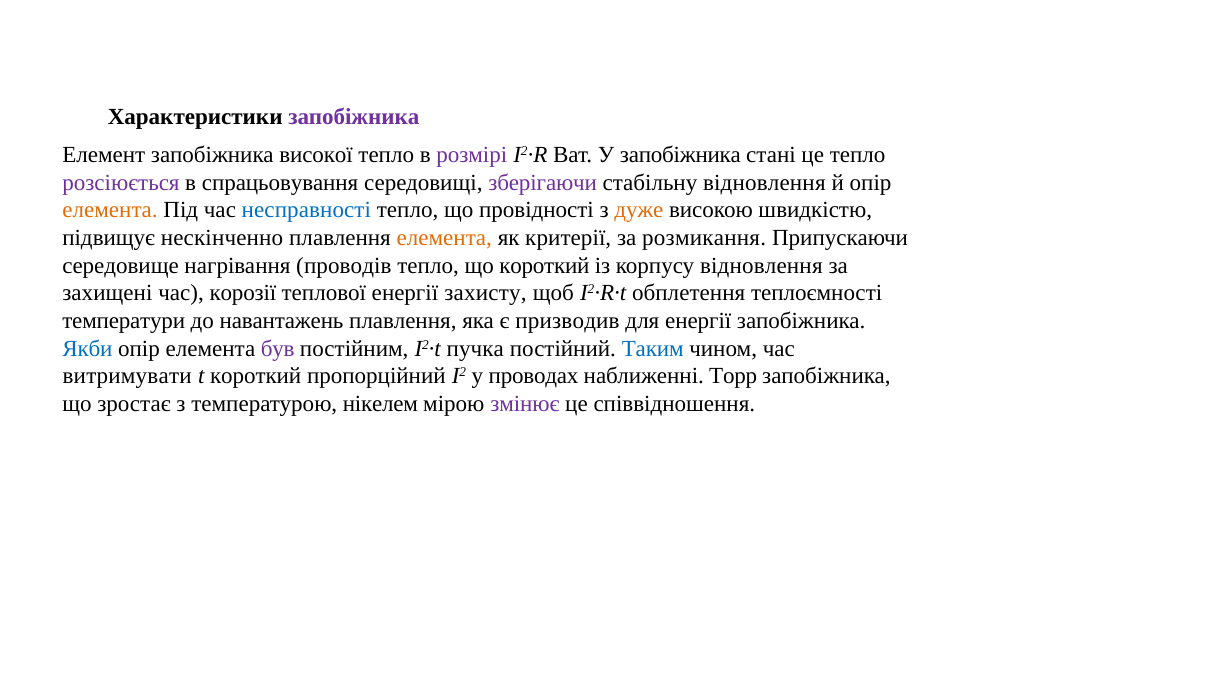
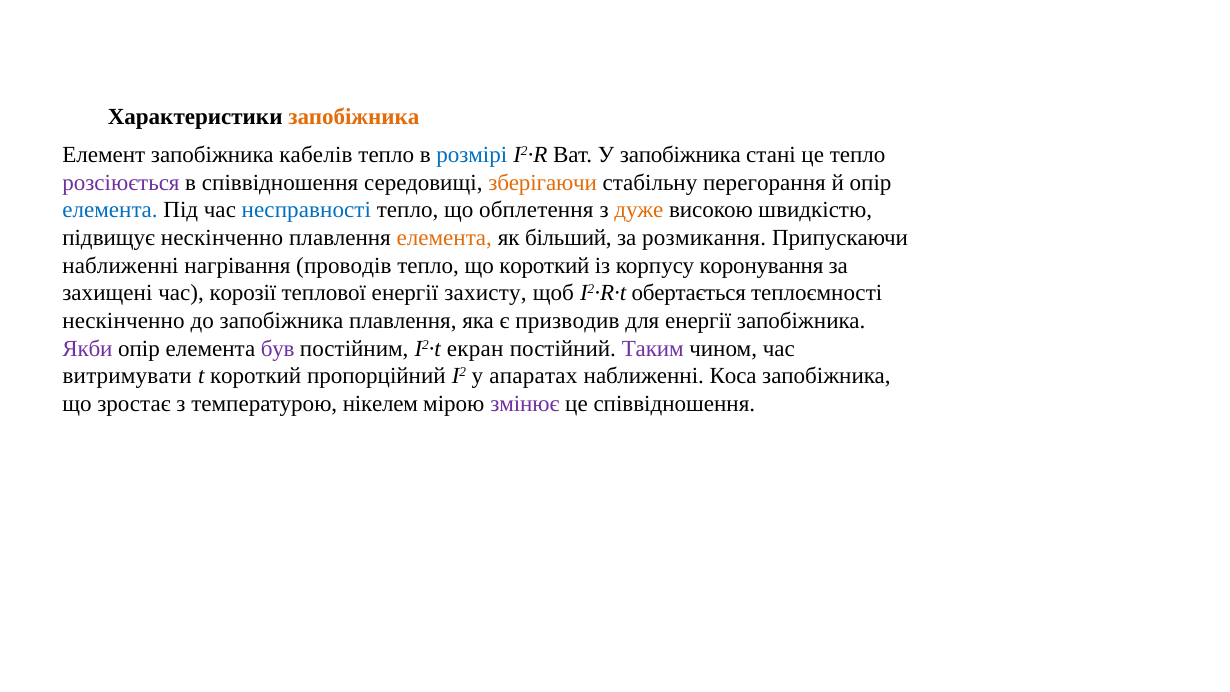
запобіжника colour: purple -> orange (354, 117)
високої: високої -> кабелів (316, 155)
розмірі colour: purple -> blue (472, 155)
в спрацьовування: спрацьовування -> співвідношення (280, 182)
зберігаючи colour: purple -> orange (543, 182)
стабільну відновлення: відновлення -> перегорання (764, 182)
елемента colour: orange -> blue (110, 210)
провідності: провідності -> обплетення (536, 210)
критерії: критерії -> більший (568, 238)
середовище: середовище -> наближенні (120, 265)
корпусу відновлення: відновлення -> коронування (762, 265)
обплетення: обплетення -> обертається (689, 293)
температури: температури -> нескінченно (124, 321)
до навантажень: навантажень -> запобіжника (281, 321)
Якби colour: blue -> purple (87, 348)
пучка: пучка -> екран (475, 348)
Таким colour: blue -> purple (653, 348)
проводах: проводах -> апаратах (533, 376)
Торр: Торр -> Коса (733, 376)
